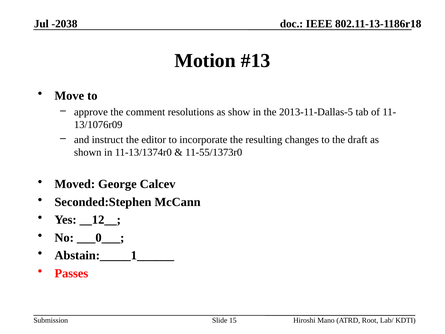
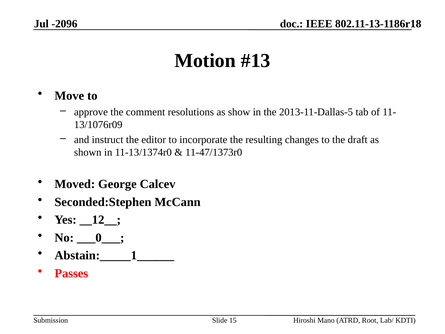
-2038: -2038 -> -2096 (64, 24)
11-55/1373r0: 11-55/1373r0 -> 11-47/1373r0 (214, 152)
